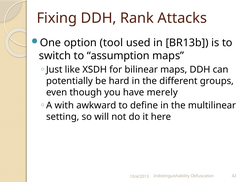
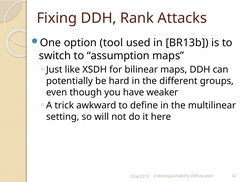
merely: merely -> weaker (162, 92)
with: with -> trick (64, 105)
